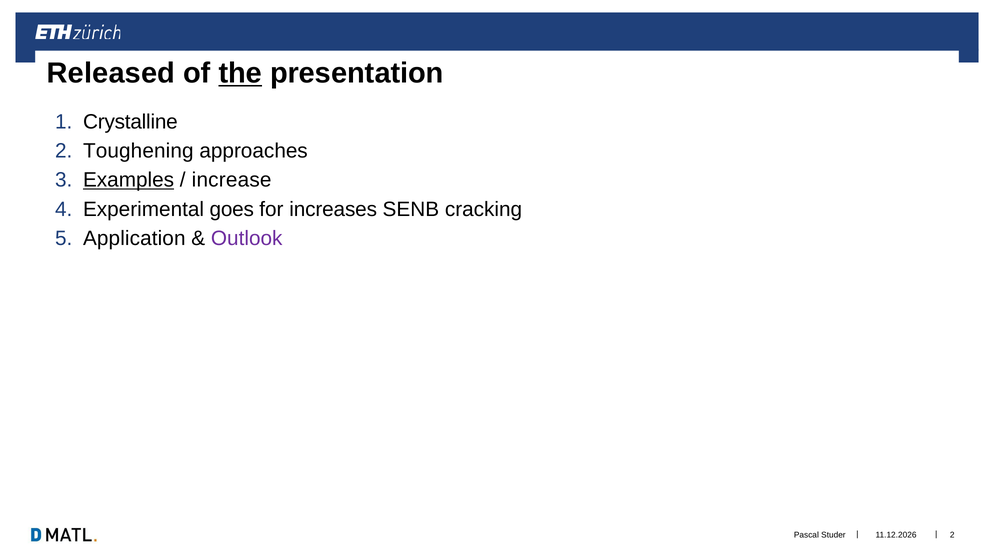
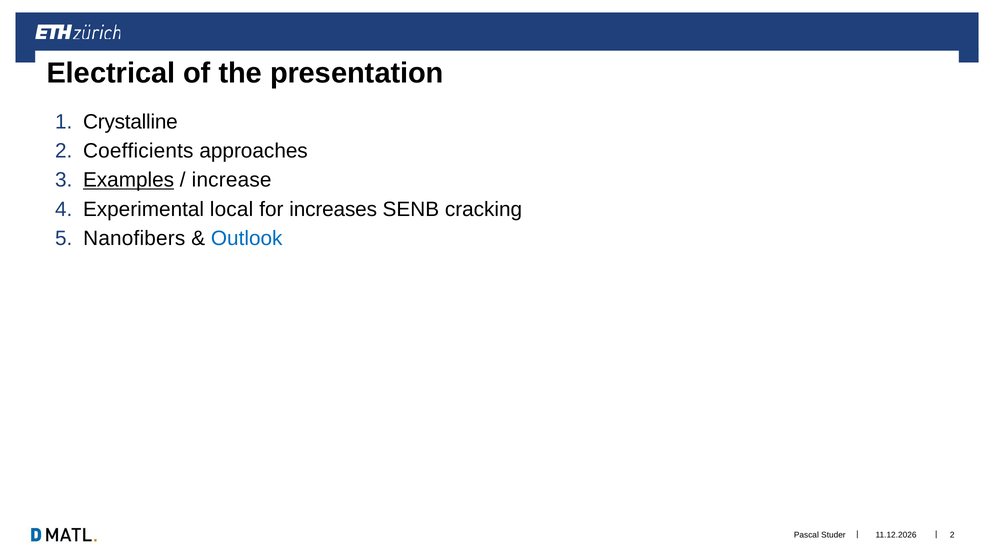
Released: Released -> Electrical (111, 73)
the underline: present -> none (240, 73)
Toughening: Toughening -> Coefficients (138, 151)
goes: goes -> local (232, 209)
Application: Application -> Nanofibers (134, 238)
Outlook colour: purple -> blue (247, 238)
